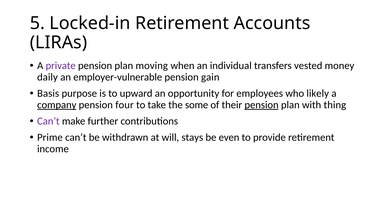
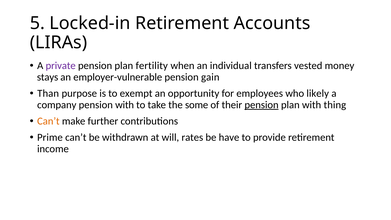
moving: moving -> fertility (152, 66)
daily: daily -> stays (48, 77)
Basis: Basis -> Than (48, 93)
upward: upward -> exempt (136, 93)
company underline: present -> none (57, 105)
pension four: four -> with (125, 105)
Can’t colour: purple -> orange (48, 121)
stays: stays -> rates (192, 137)
even: even -> have (229, 137)
